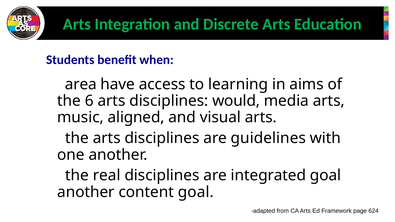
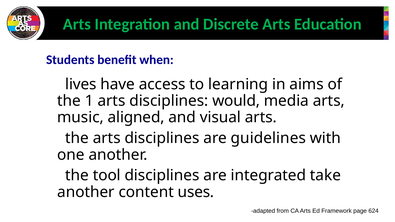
area: area -> lives (81, 84)
6: 6 -> 1 (89, 101)
real: real -> tool (107, 176)
integrated goal: goal -> take (325, 176)
content goal: goal -> uses (196, 192)
